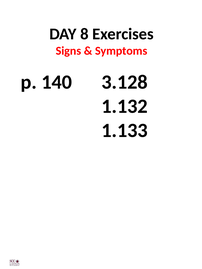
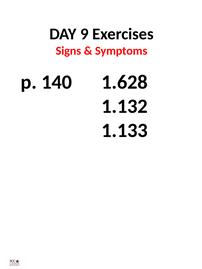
8: 8 -> 9 (84, 34)
3.128: 3.128 -> 1.628 (125, 82)
